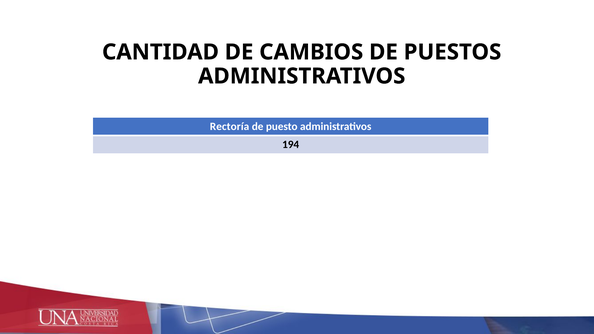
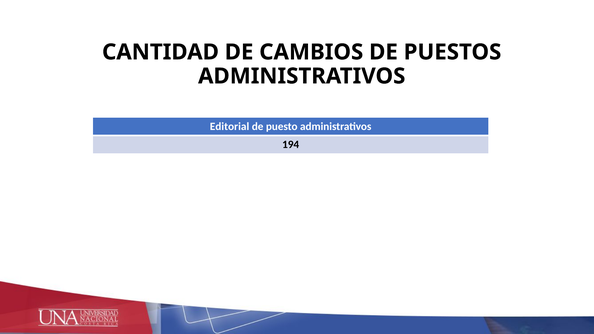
Rectoría: Rectoría -> Editorial (230, 127)
